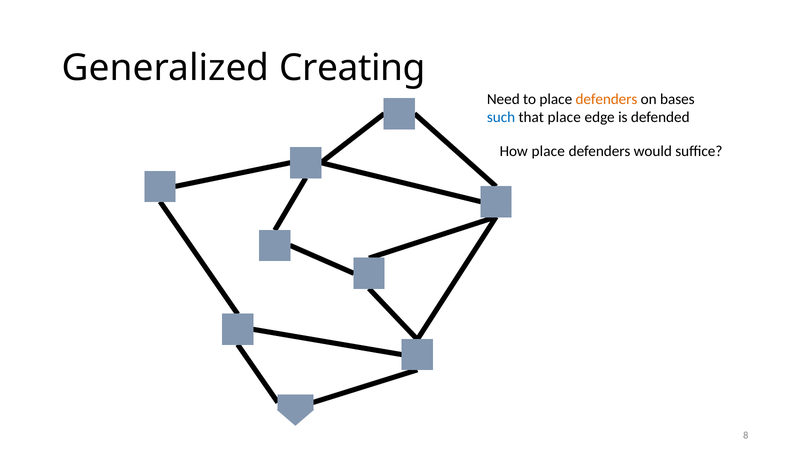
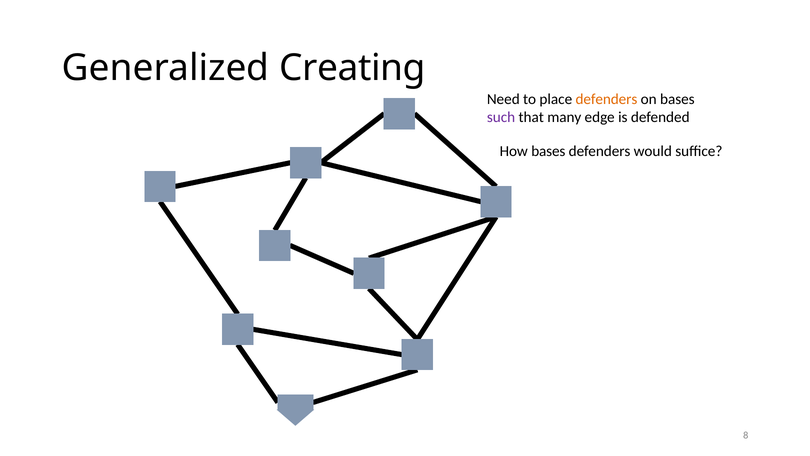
such colour: blue -> purple (501, 117)
that place: place -> many (564, 117)
How place: place -> bases (548, 151)
